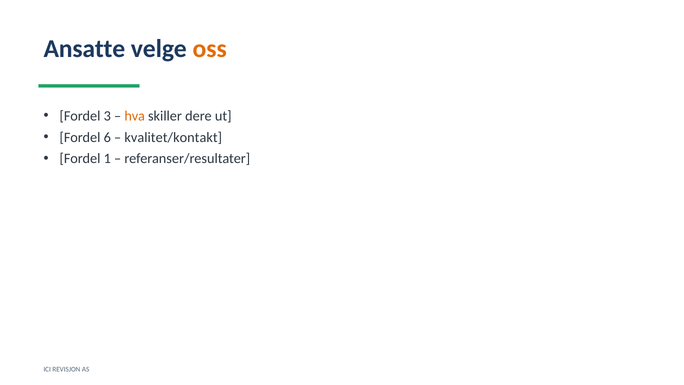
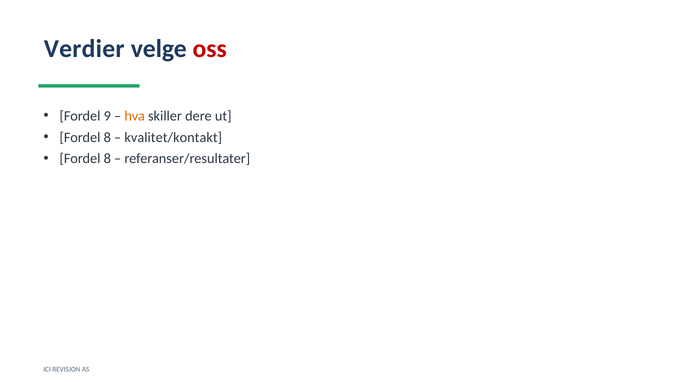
Ansatte: Ansatte -> Verdier (84, 49)
oss colour: orange -> red (210, 49)
3: 3 -> 9 (107, 116)
6: 6 -> 8 (107, 137)
1: 1 -> 8 (107, 159)
